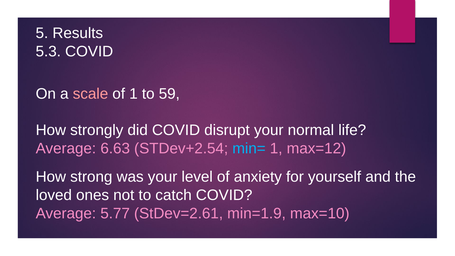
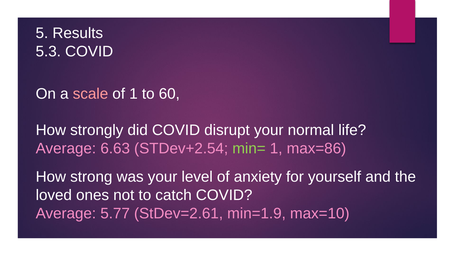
59: 59 -> 60 (169, 94)
min= colour: light blue -> light green (249, 148)
max=12: max=12 -> max=86 (316, 148)
